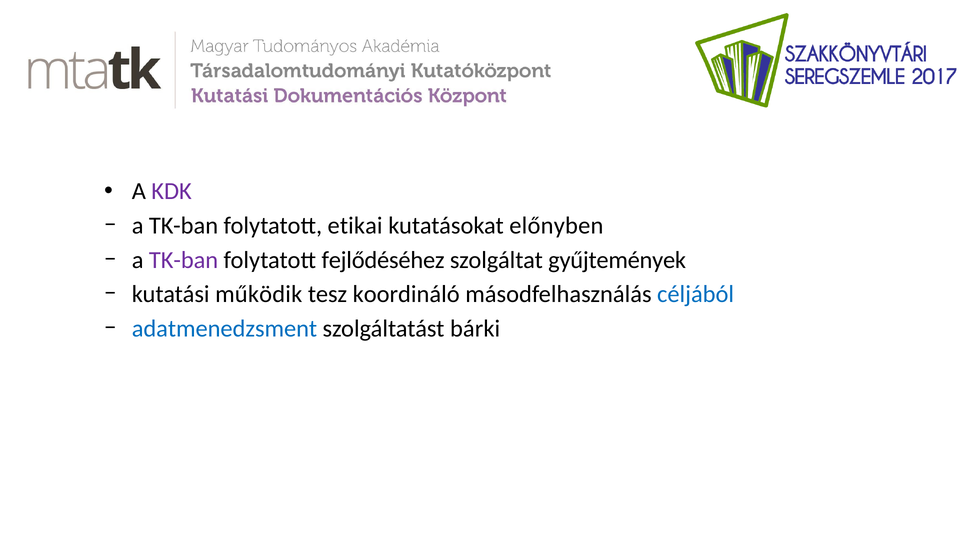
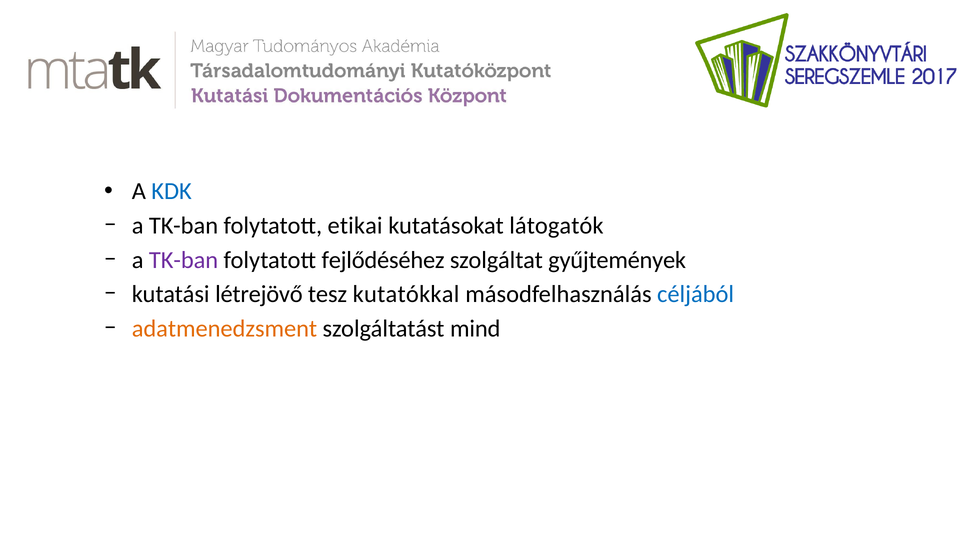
KDK colour: purple -> blue (172, 191)
előnyben: előnyben -> látogatók (556, 226)
működik: működik -> létrejövő (259, 294)
koordináló: koordináló -> kutatókkal (406, 294)
adatmenedzsment colour: blue -> orange (224, 328)
bárki: bárki -> mind (475, 328)
